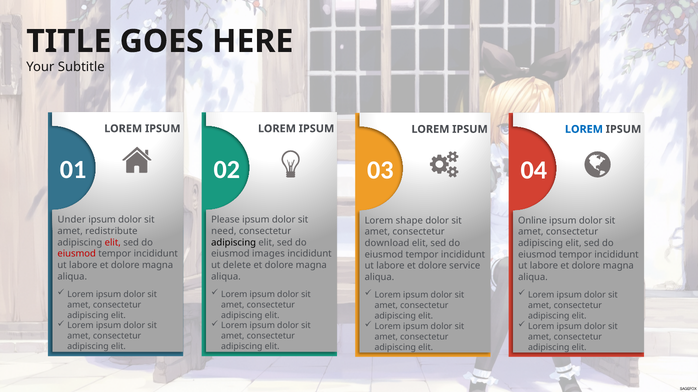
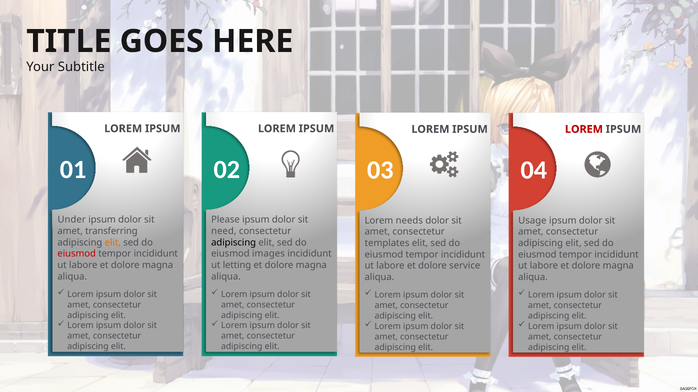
LOREM colour: blue -> red (584, 129)
shape: shape -> needs (409, 221)
Online: Online -> Usage (532, 221)
redistribute: redistribute -> transferring (111, 231)
elit colour: red -> orange (113, 243)
download: download -> templates (387, 243)
delete: delete -> letting (237, 266)
